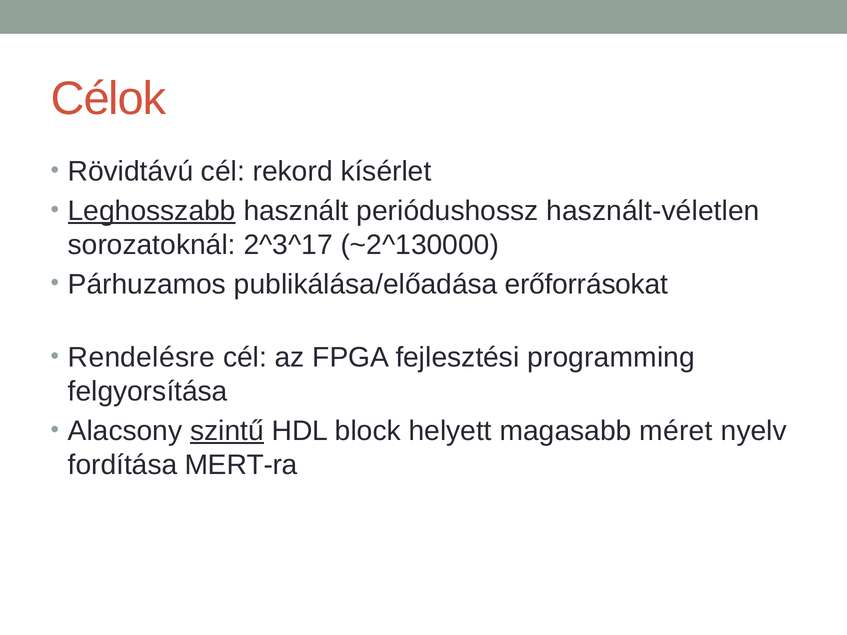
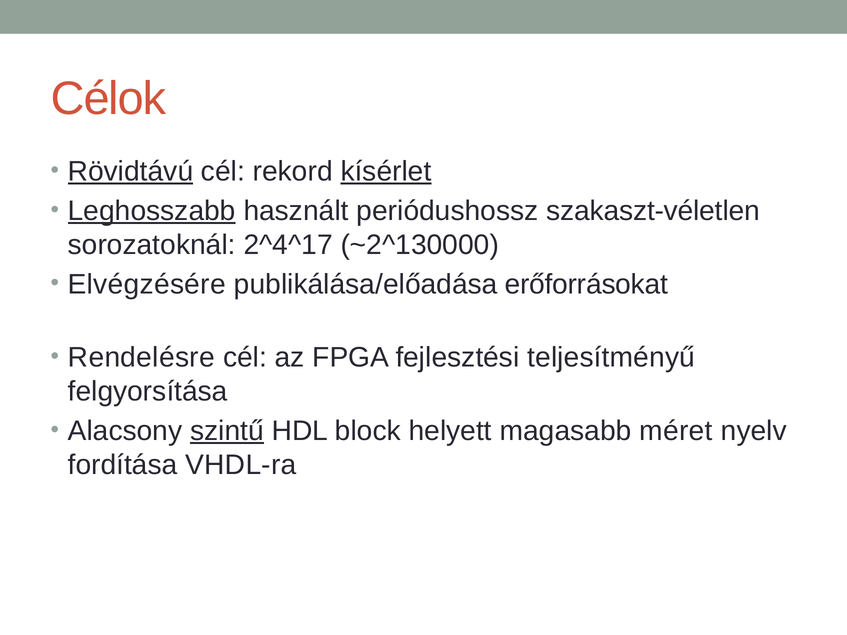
Rövidtávú underline: none -> present (131, 171)
kísérlet underline: none -> present (386, 171)
használt-véletlen: használt-véletlen -> szakaszt-véletlen (653, 211)
2^3^17: 2^3^17 -> 2^4^17 (288, 245)
Párhuzamos: Párhuzamos -> Elvégzésére (147, 284)
programming: programming -> teljesítményű (611, 358)
MERT-ra: MERT-ra -> VHDL-ra (241, 465)
